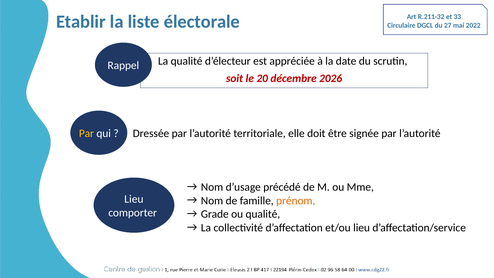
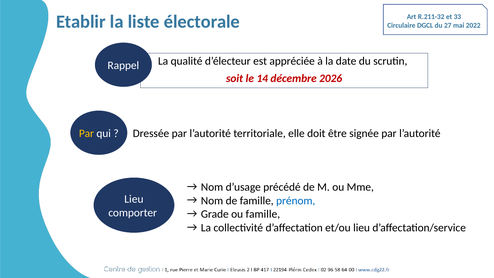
20: 20 -> 14 (262, 78)
prénom colour: orange -> blue (296, 201)
ou qualité: qualité -> famille (263, 214)
